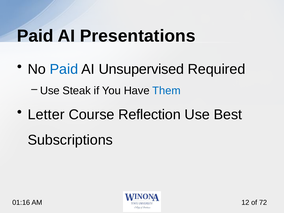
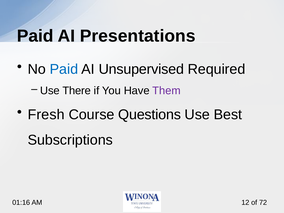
Steak: Steak -> There (77, 91)
Them colour: blue -> purple (166, 91)
Letter: Letter -> Fresh (46, 115)
Reflection: Reflection -> Questions (150, 115)
